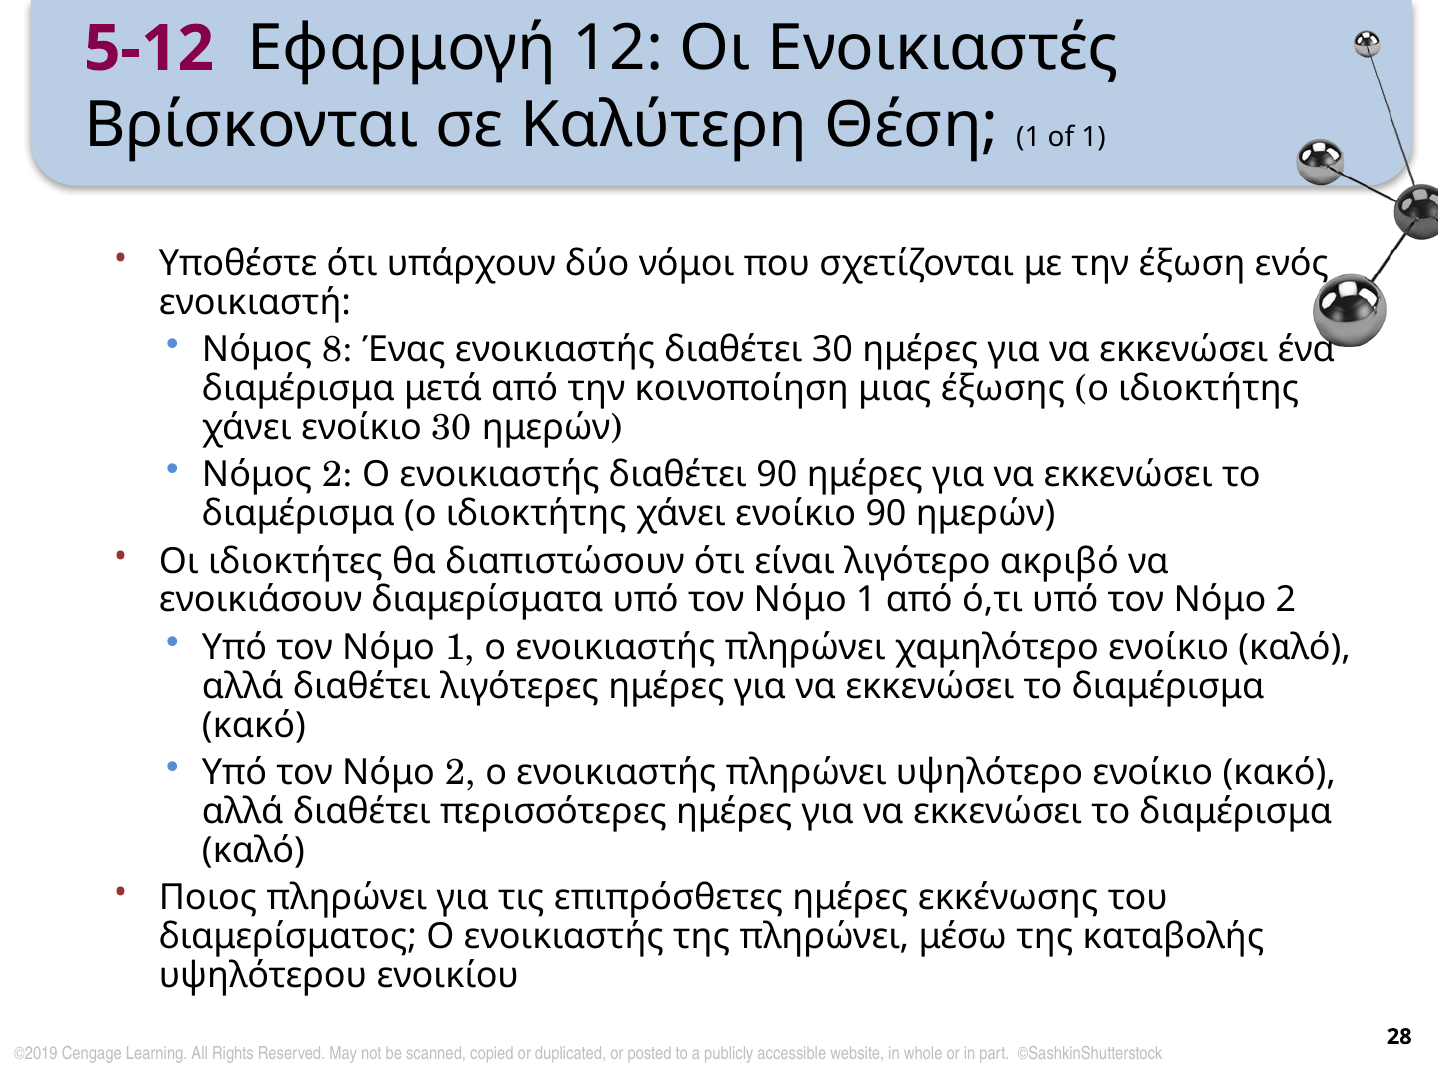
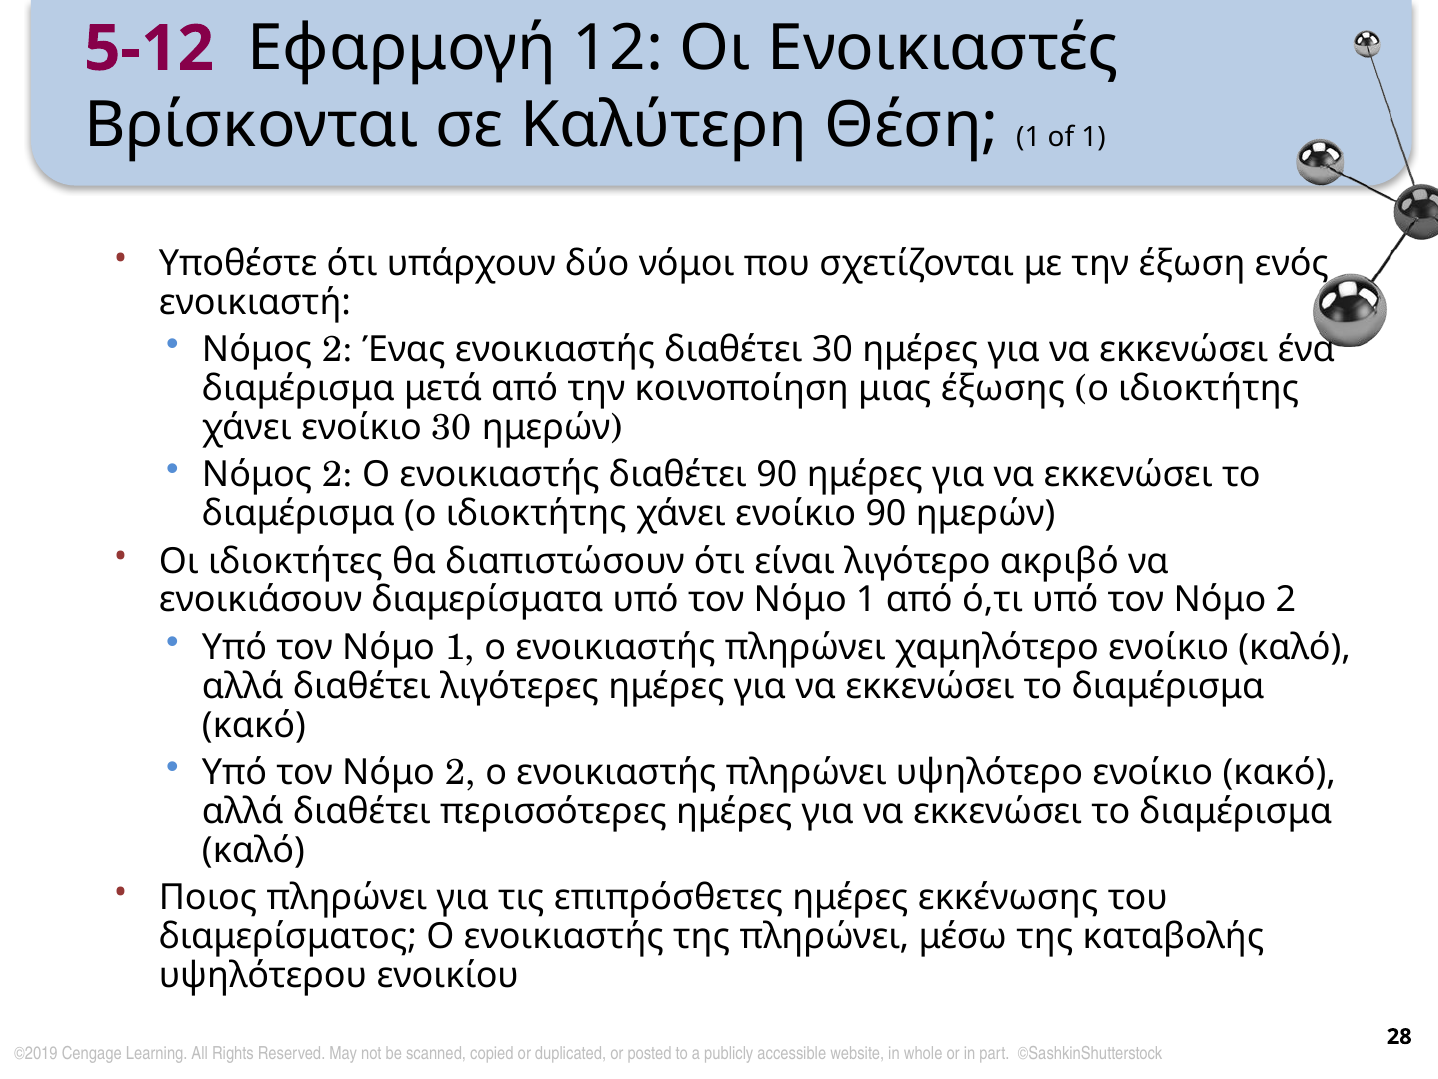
8: 8 -> 2 (337, 350)
